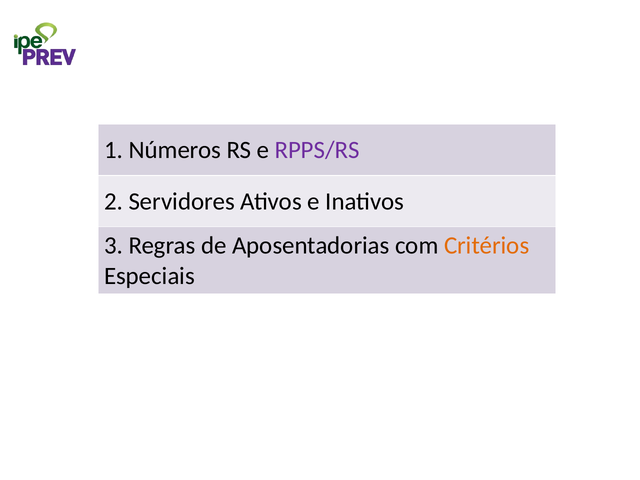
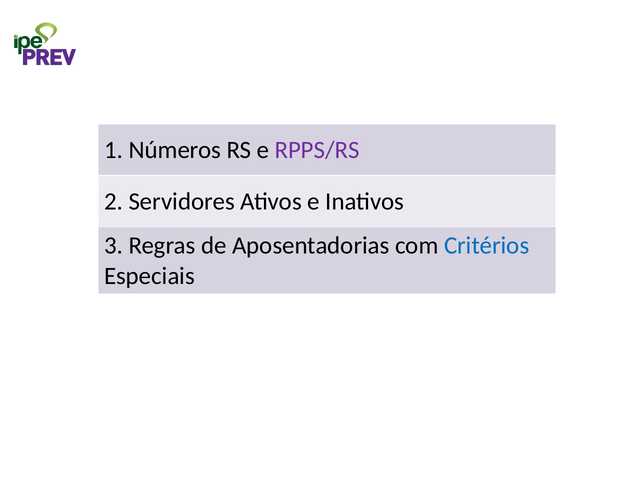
Critérios colour: orange -> blue (487, 245)
